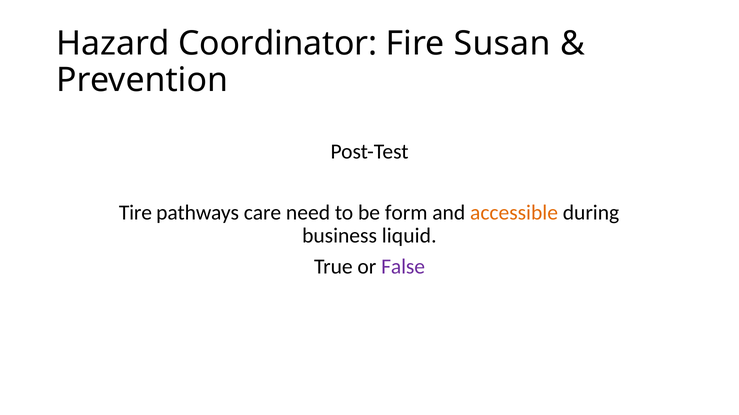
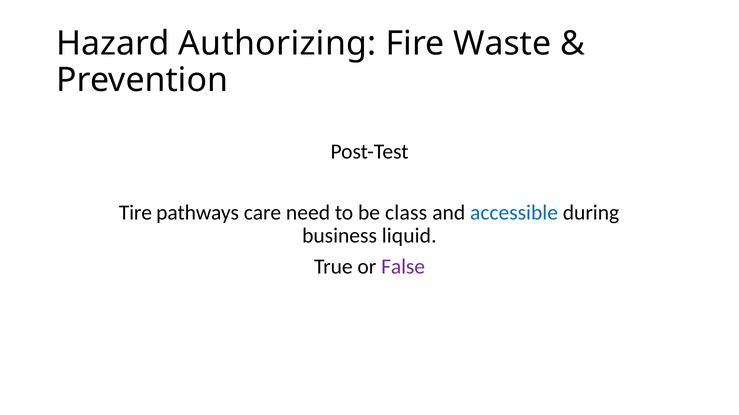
Coordinator: Coordinator -> Authorizing (277, 44)
Susan: Susan -> Waste (502, 44)
form: form -> class (406, 213)
accessible colour: orange -> blue (514, 213)
